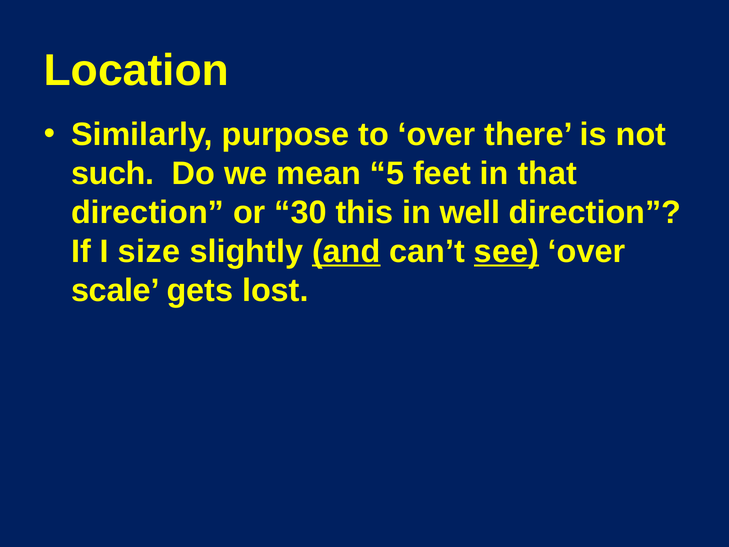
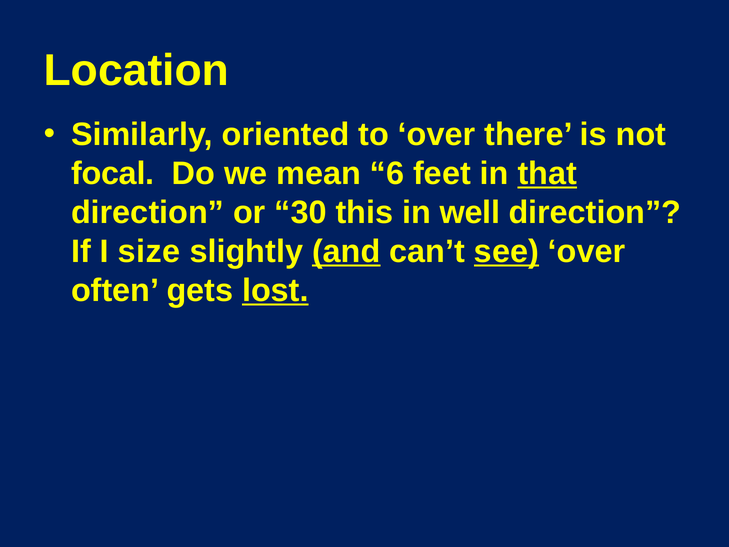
purpose: purpose -> oriented (286, 135)
such: such -> focal (113, 174)
5: 5 -> 6 (387, 174)
that underline: none -> present (547, 174)
scale: scale -> often (115, 290)
lost underline: none -> present (275, 290)
